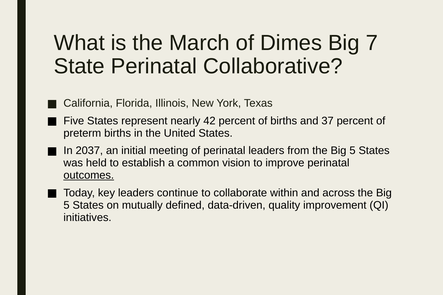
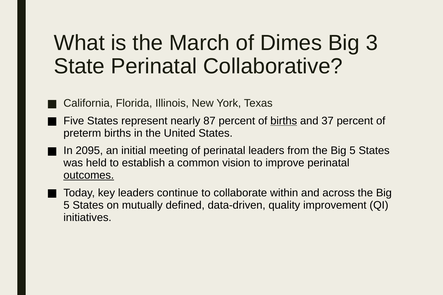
7: 7 -> 3 (372, 43)
42: 42 -> 87 (209, 121)
births underline: none -> present (284, 121)
2037: 2037 -> 2095 (89, 151)
